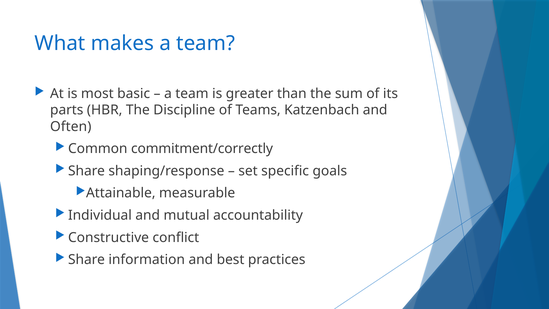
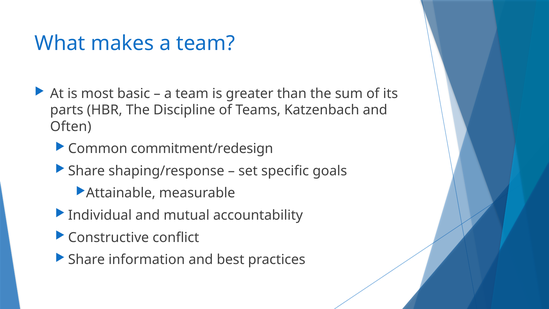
commitment/correctly: commitment/correctly -> commitment/redesign (202, 149)
